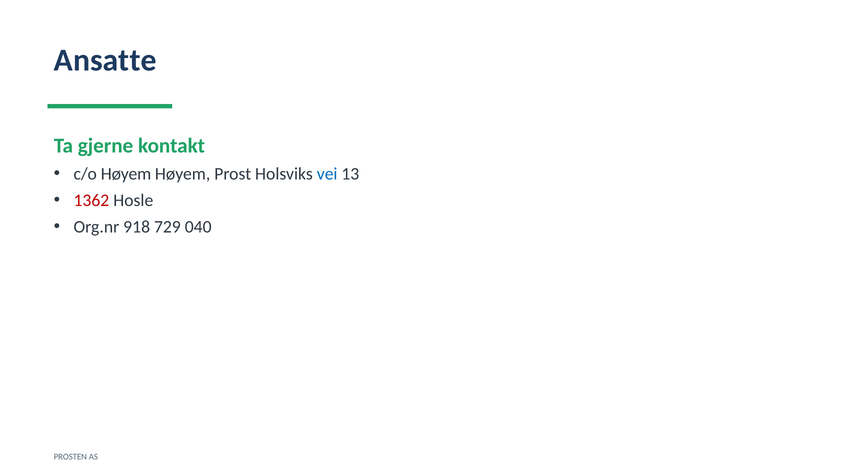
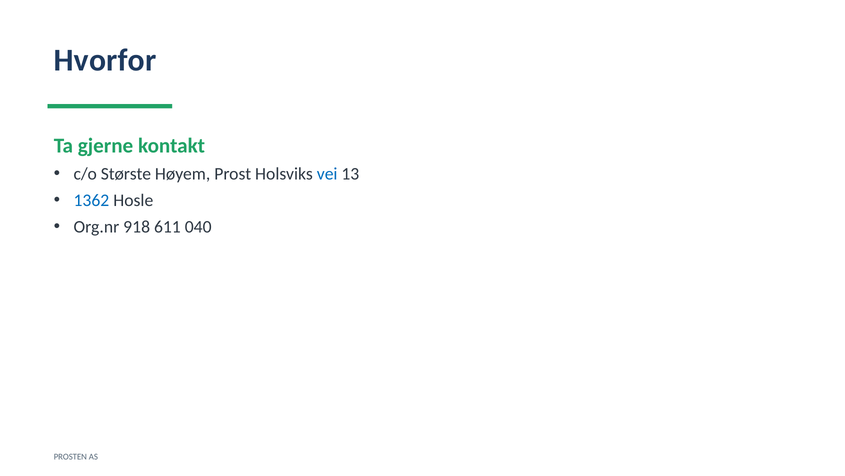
Ansatte: Ansatte -> Hvorfor (105, 60)
c/o Høyem: Høyem -> Største (126, 174)
1362 colour: red -> blue (91, 200)
729: 729 -> 611 (167, 227)
